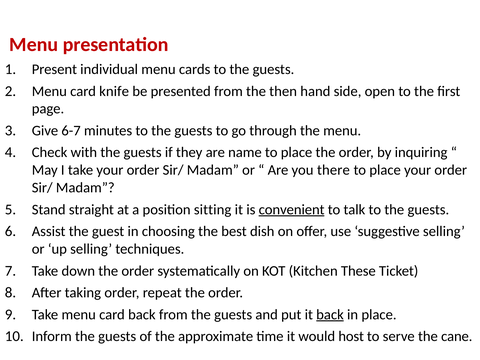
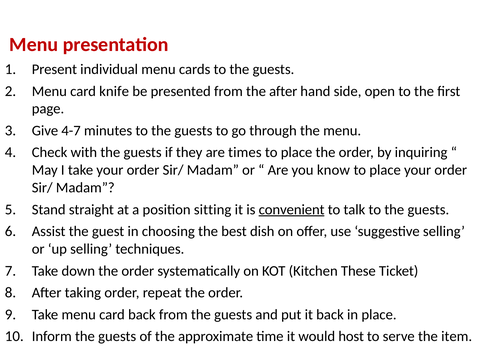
the then: then -> after (283, 91)
6-7: 6-7 -> 4-7 (71, 131)
name: name -> times (245, 152)
there: there -> know (333, 170)
back underline: present -> none (330, 315)
cane: cane -> item (457, 336)
